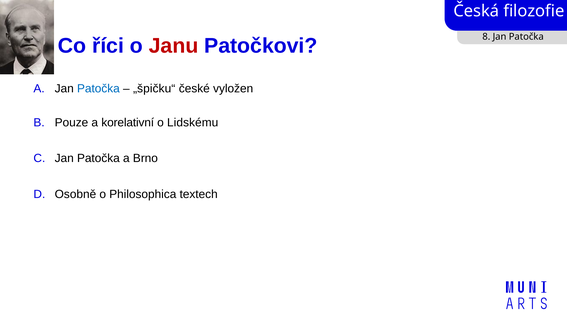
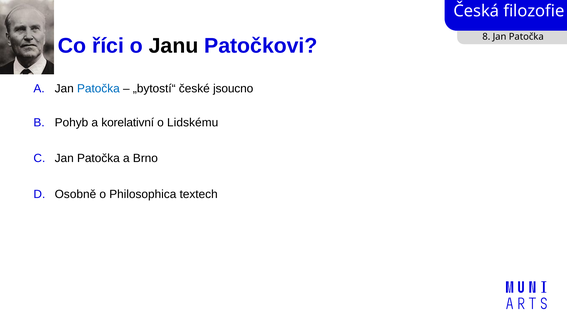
Janu colour: red -> black (174, 46)
„špičku“: „špičku“ -> „bytostí“ (154, 89)
vyložen: vyložen -> jsoucno (233, 89)
Pouze: Pouze -> Pohyb (71, 122)
